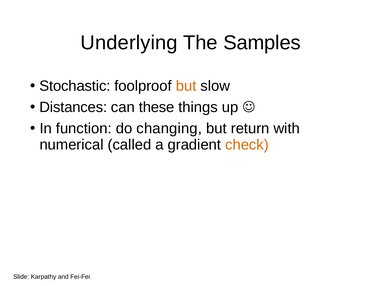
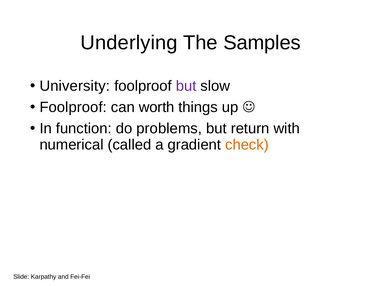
Stochastic: Stochastic -> University (75, 86)
but colour: orange -> purple (186, 86)
Distances: Distances -> Foolproof (73, 107)
these: these -> worth (157, 107)
changing: changing -> problems (169, 128)
